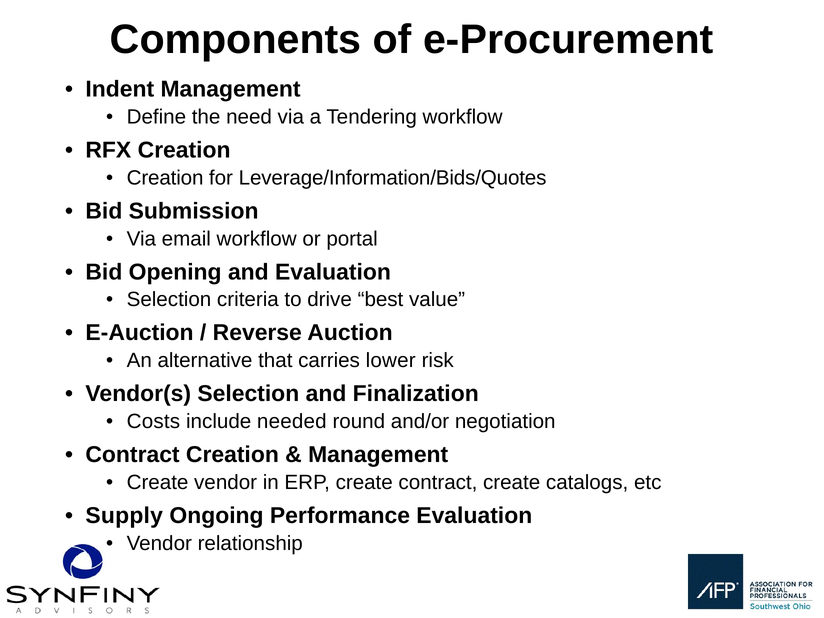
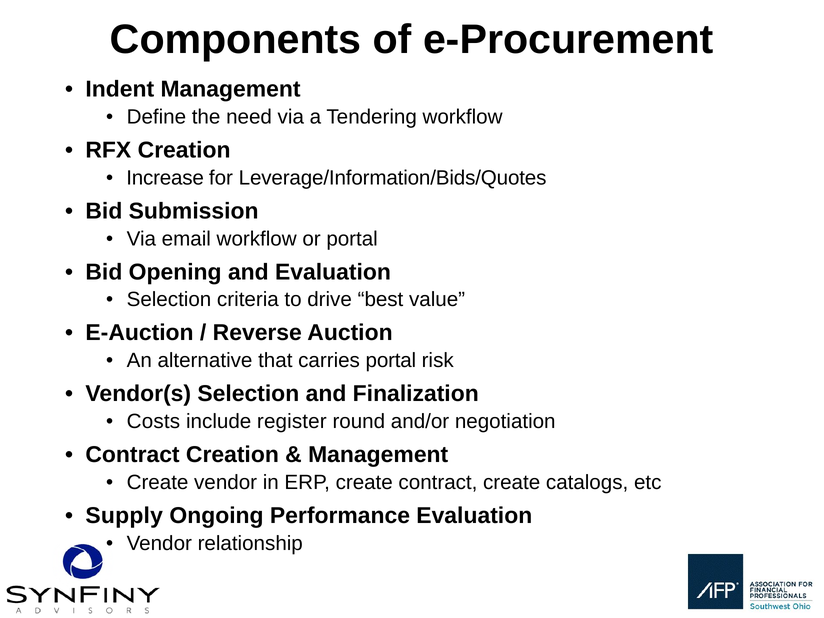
Creation: Creation -> Increase (165, 178)
carries lower: lower -> portal (391, 361)
needed: needed -> register (292, 421)
